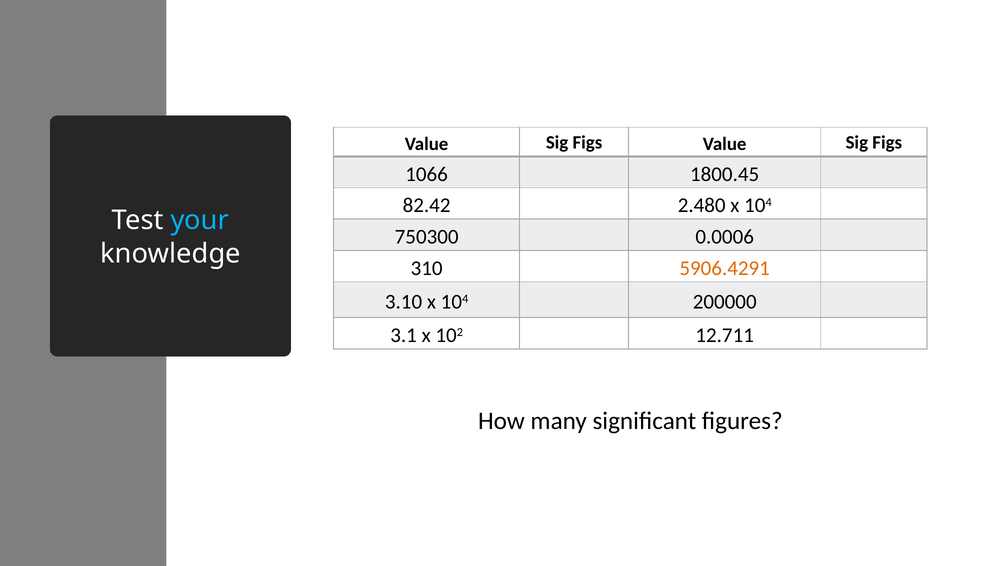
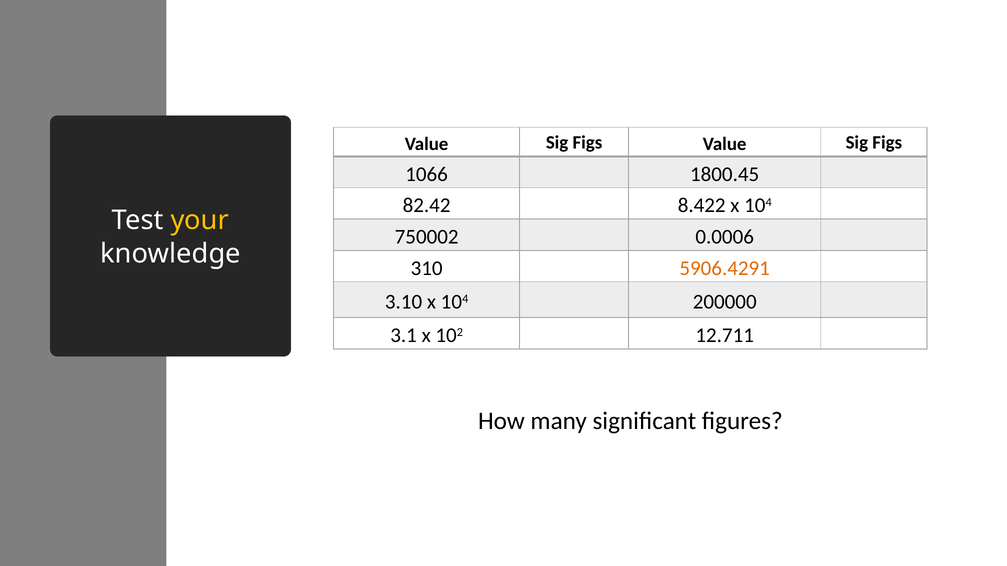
2.480: 2.480 -> 8.422 (702, 206)
your colour: light blue -> yellow (200, 220)
750300: 750300 -> 750002 (427, 237)
